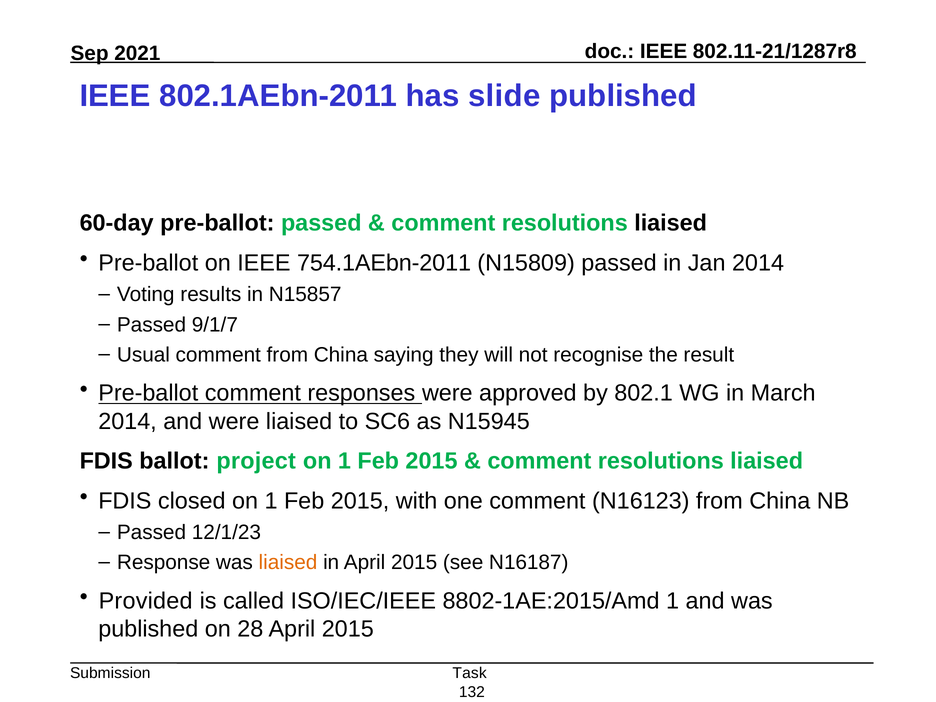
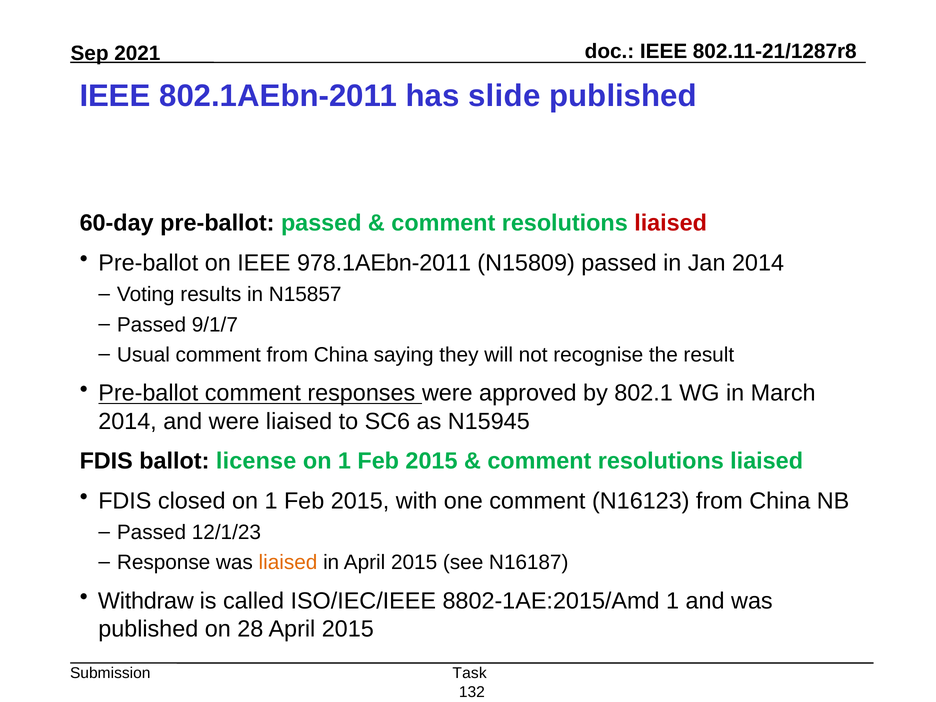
liaised colour: black -> red (671, 223)
754.1AEbn-2011: 754.1AEbn-2011 -> 978.1AEbn-2011 (384, 263)
project: project -> license (256, 461)
Provided: Provided -> Withdraw (146, 601)
